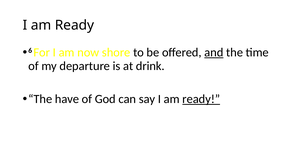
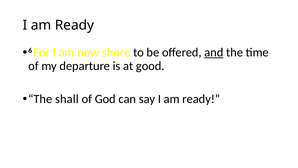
drink: drink -> good (150, 66)
have: have -> shall (67, 99)
ready underline: present -> none (201, 99)
